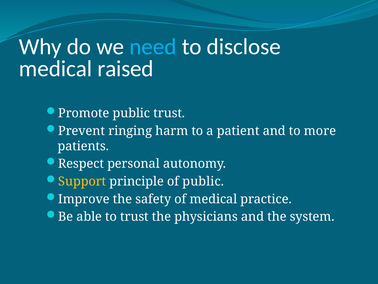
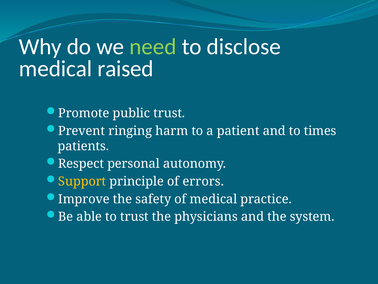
need colour: light blue -> light green (153, 47)
more: more -> times (320, 131)
of public: public -> errors (203, 181)
